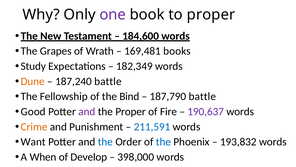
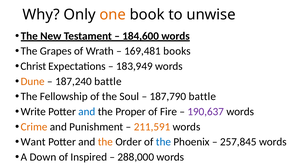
one colour: purple -> orange (113, 15)
to proper: proper -> unwise (211, 15)
Study: Study -> Christ (33, 66)
182,349: 182,349 -> 183,949 (134, 66)
Bind: Bind -> Soul (129, 96)
Good: Good -> Write (33, 111)
and colour: purple -> blue (87, 111)
211,591 colour: blue -> orange (152, 126)
the colour: blue -> orange (105, 141)
193,832: 193,832 -> 257,845 (238, 141)
When: When -> Down (43, 157)
Develop: Develop -> Inspired (89, 157)
398,000: 398,000 -> 288,000 (136, 157)
